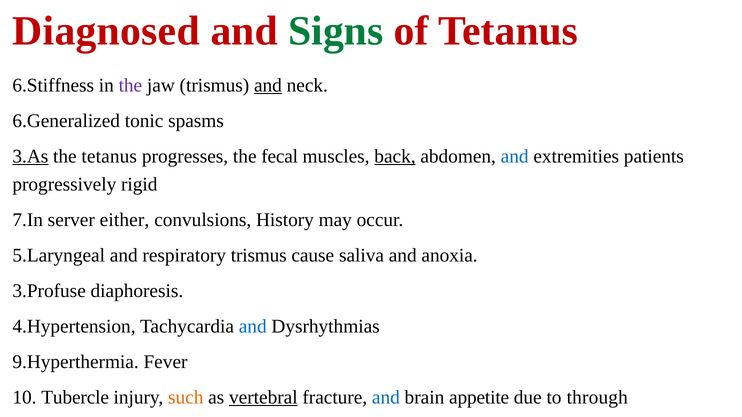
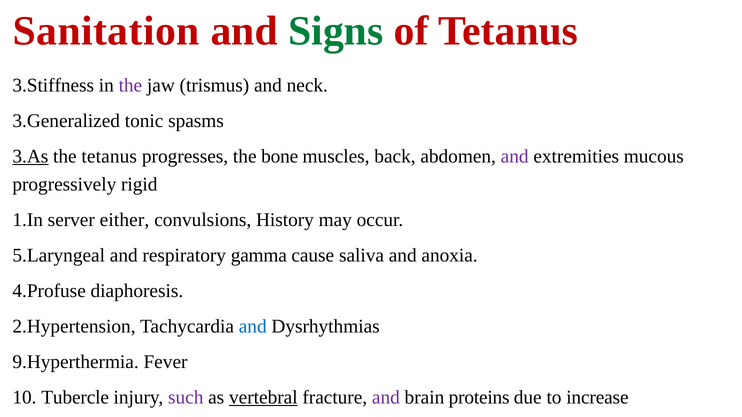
Diagnosed: Diagnosed -> Sanitation (106, 31)
6.Stiffness: 6.Stiffness -> 3.Stiffness (53, 85)
and underline: present -> none (268, 85)
6.Generalized: 6.Generalized -> 3.Generalized (66, 121)
fecal: fecal -> bone (280, 156)
back underline: present -> none (395, 156)
and colour: blue -> purple (515, 156)
patients: patients -> mucous (654, 156)
7.In: 7.In -> 1.In (28, 220)
respiratory trismus: trismus -> gamma (259, 255)
3.Profuse: 3.Profuse -> 4.Profuse (49, 291)
4.Hypertension: 4.Hypertension -> 2.Hypertension (74, 326)
such colour: orange -> purple (186, 398)
and colour: blue -> purple (386, 398)
appetite: appetite -> proteins (479, 398)
through: through -> increase (597, 398)
